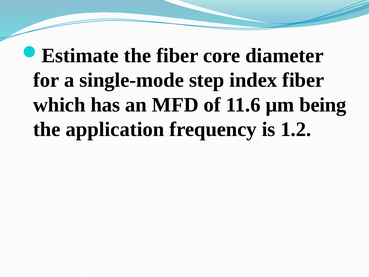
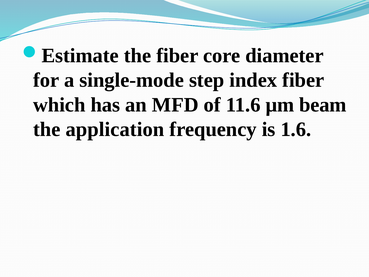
being: being -> beam (323, 105)
1.2: 1.2 -> 1.6 (296, 129)
